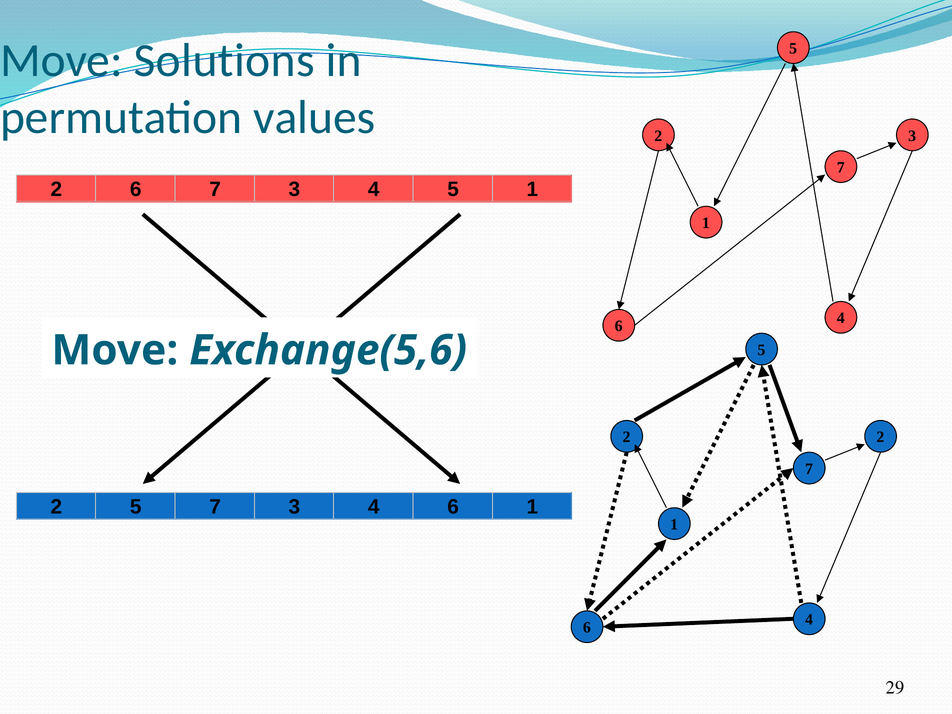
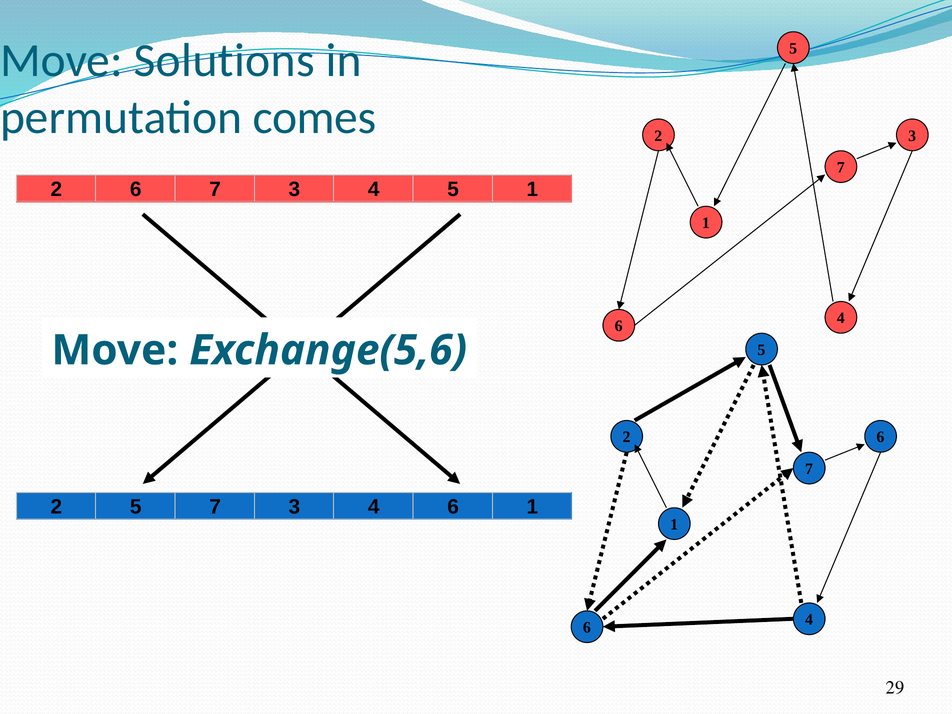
values: values -> comes (314, 118)
2: 2 -> 6 (880, 437)
